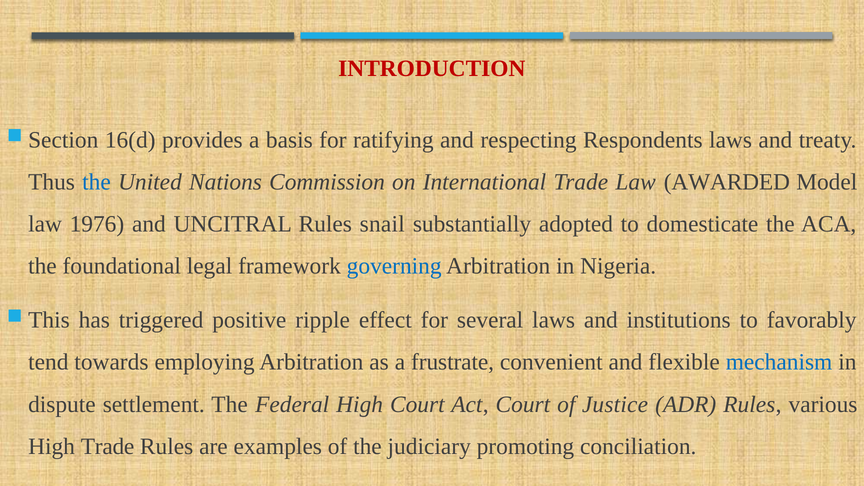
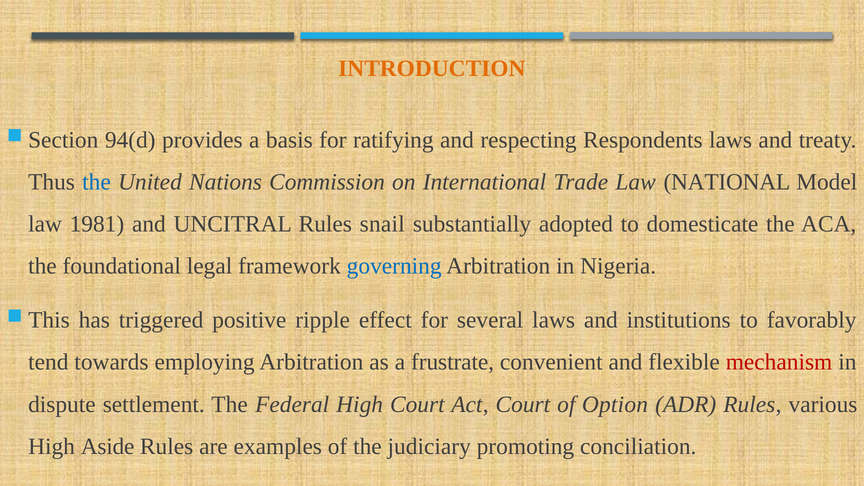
INTRODUCTION colour: red -> orange (432, 69)
16(d: 16(d -> 94(d (130, 140)
AWARDED: AWARDED -> NATIONAL (727, 182)
1976: 1976 -> 1981 (97, 224)
mechanism colour: blue -> red (779, 362)
Justice: Justice -> Option (615, 404)
High Trade: Trade -> Aside (108, 446)
